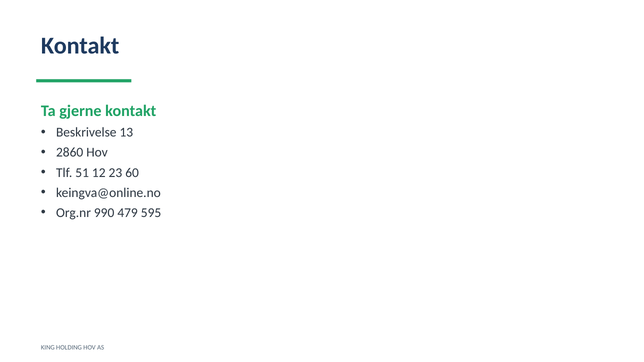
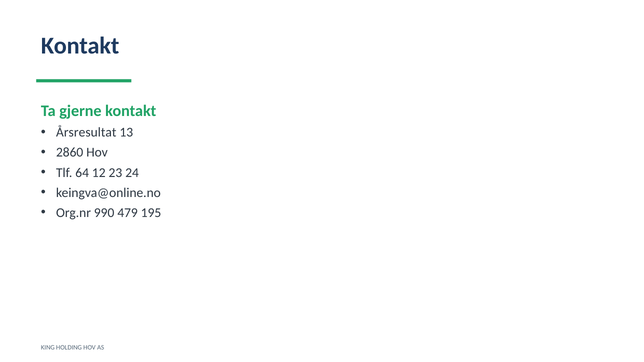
Beskrivelse: Beskrivelse -> Årsresultat (86, 132)
51: 51 -> 64 (82, 173)
60: 60 -> 24 (132, 173)
595: 595 -> 195 (151, 213)
